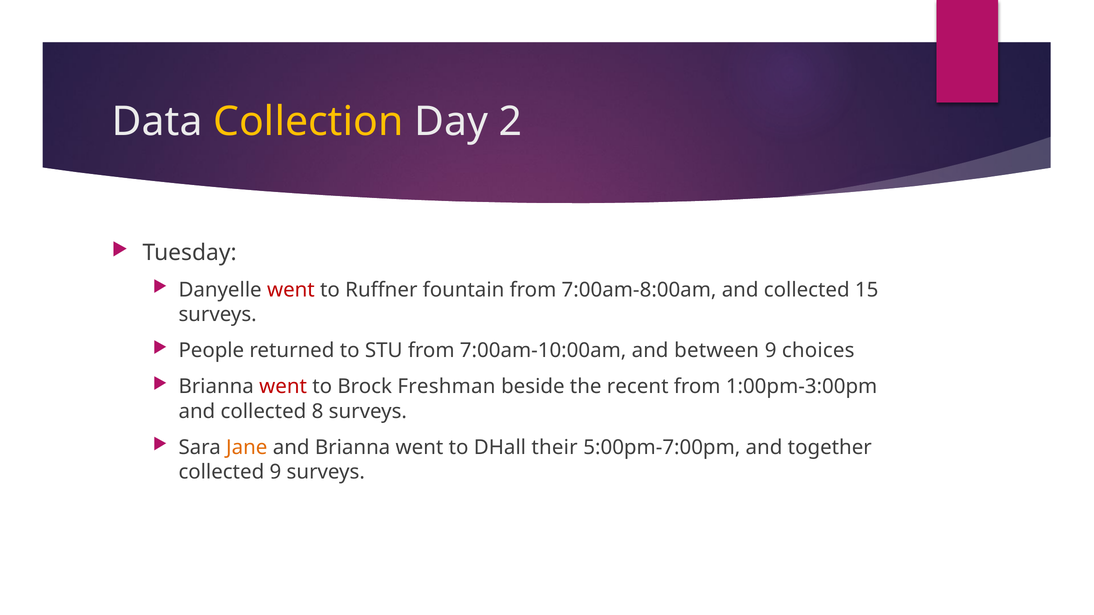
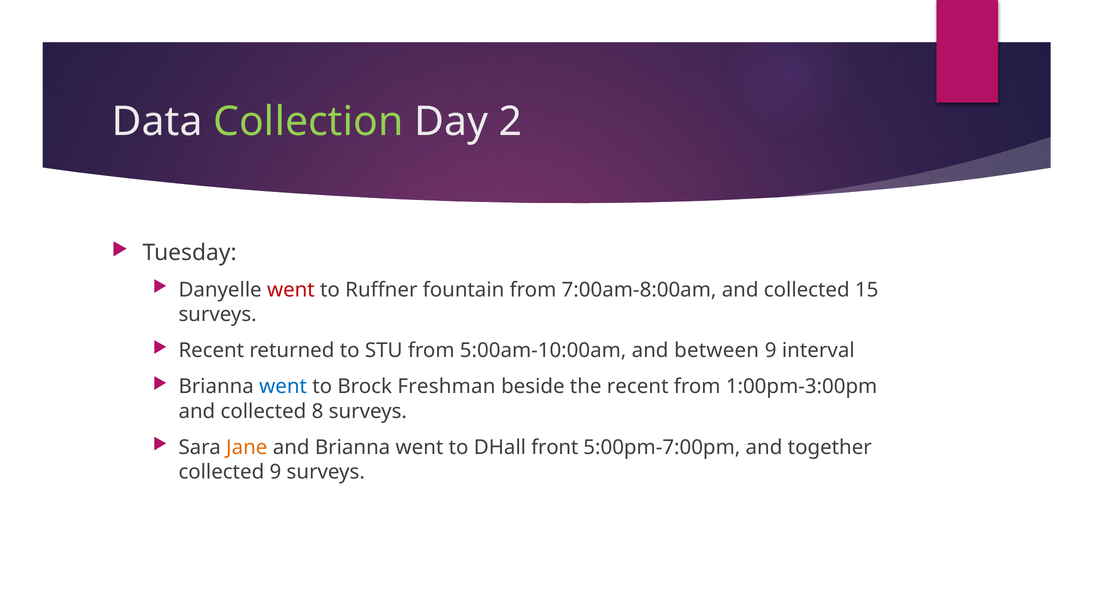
Collection colour: yellow -> light green (308, 122)
People: People -> Recent (211, 351)
7:00am-10:00am: 7:00am-10:00am -> 5:00am-10:00am (543, 351)
choices: choices -> interval (818, 351)
went colour: red -> blue (283, 387)
their: their -> front (555, 448)
